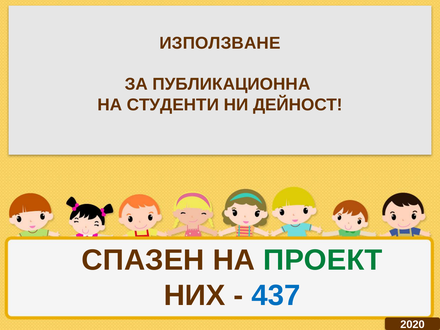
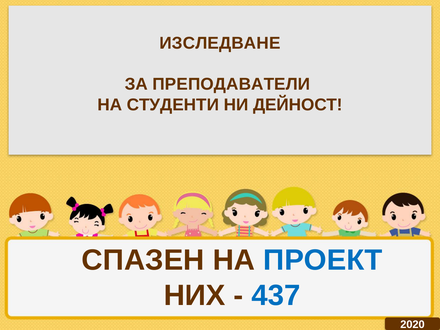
ИЗПОЛЗВАНЕ: ИЗПОЛЗВАНЕ -> ИЗСЛЕДВАНЕ (220, 43)
ПУБЛИКАЦИОННА: ПУБЛИКАЦИОННА -> ПРЕПОДАВАТЕЛИ (231, 84)
ПРОЕКТ colour: green -> blue (323, 260)
